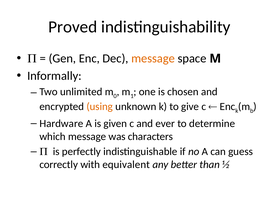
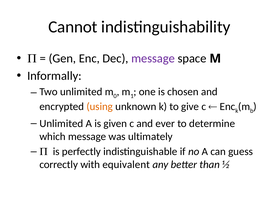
Proved: Proved -> Cannot (73, 27)
message colour: orange -> purple (153, 59)
Hardware: Hardware -> Unlimited (61, 124)
characters: characters -> ultimately (150, 137)
